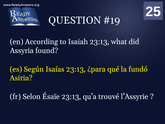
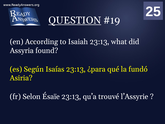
QUESTION underline: none -> present (75, 20)
